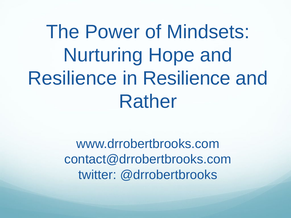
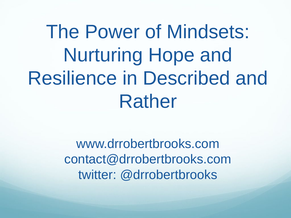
in Resilience: Resilience -> Described (187, 78)
